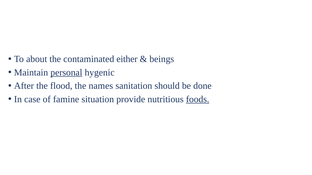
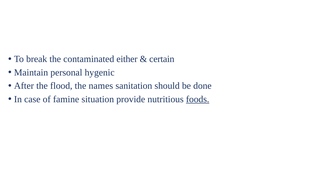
about: about -> break (37, 59)
beings: beings -> certain (162, 59)
personal underline: present -> none (66, 73)
